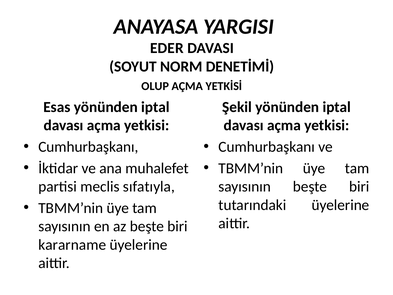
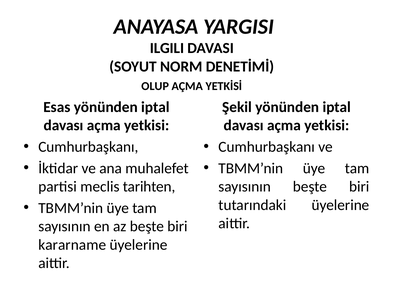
EDER: EDER -> ILGILI (167, 48)
sıfatıyla: sıfatıyla -> tarihten (149, 186)
